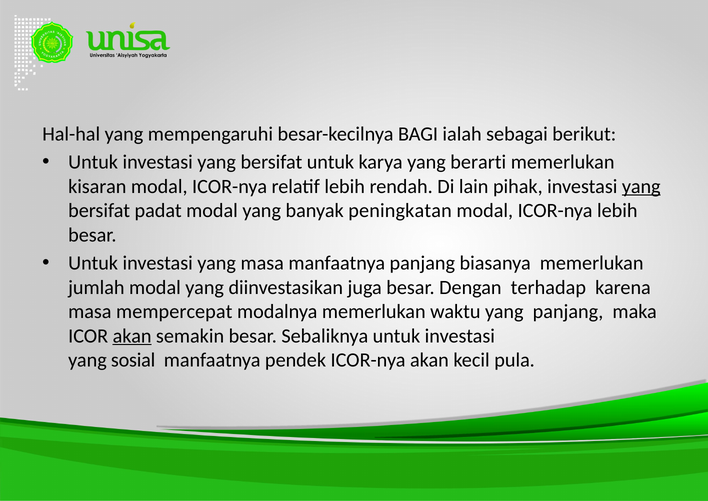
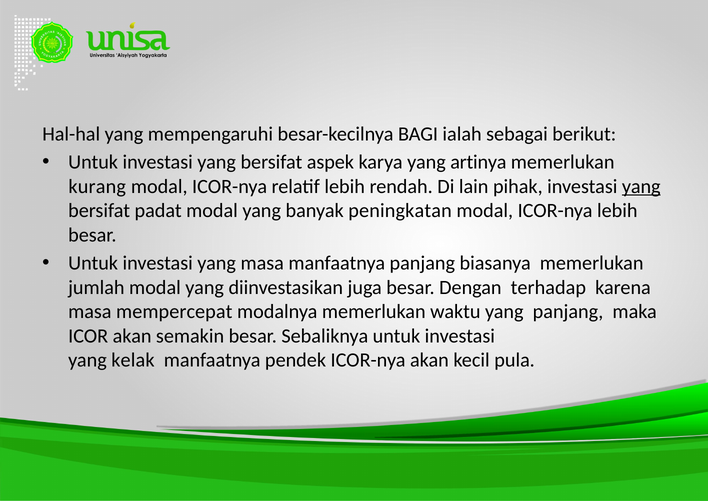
bersifat untuk: untuk -> aspek (330, 162)
berarti: berarti -> artinya (478, 162)
kisaran: kisaran -> kurang (97, 186)
akan underline: present -> none (132, 336)
sosial: sosial -> kelak (133, 360)
